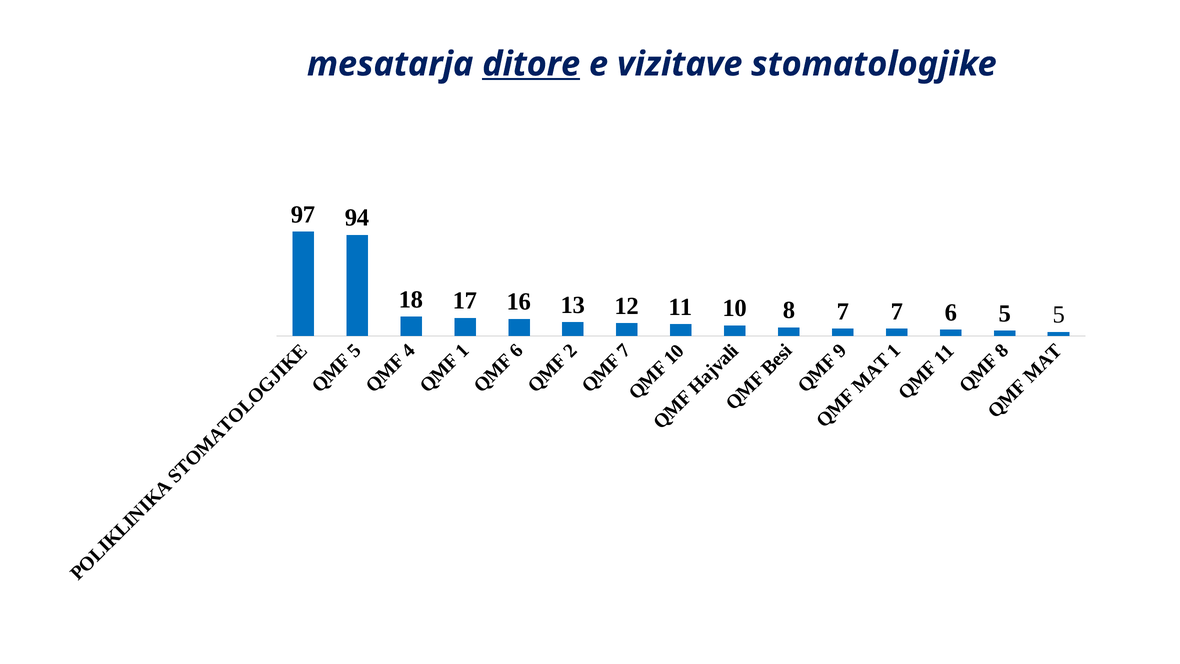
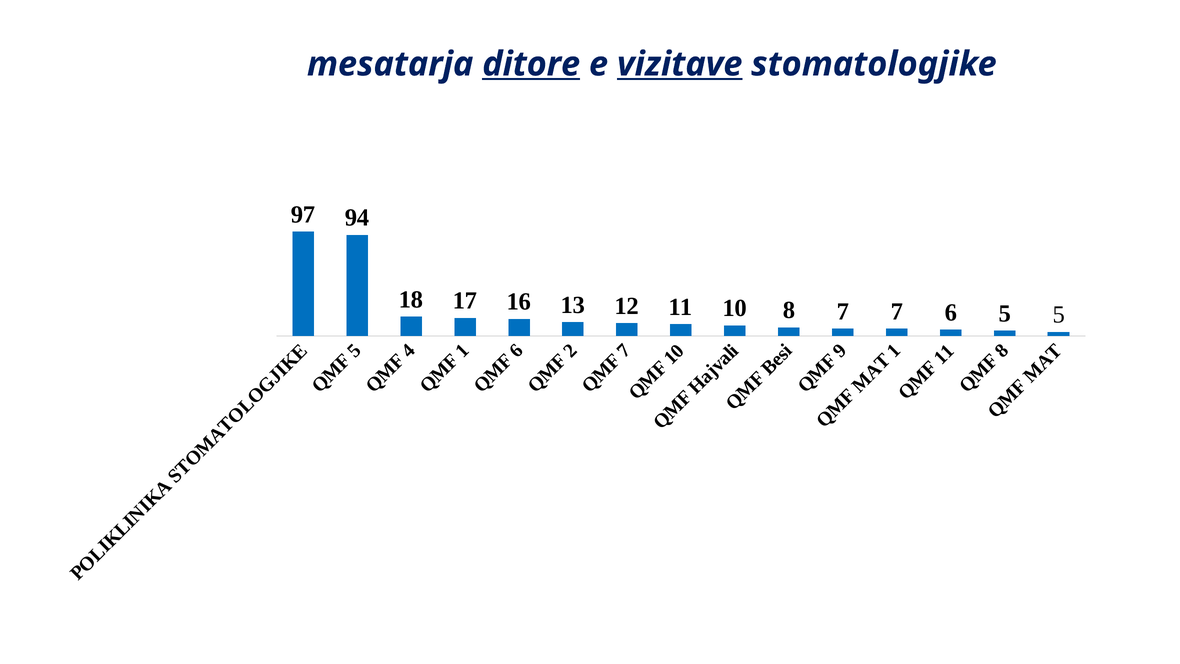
vizitave underline: none -> present (680, 64)
